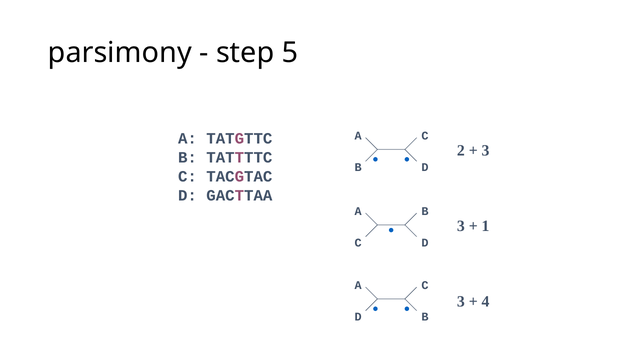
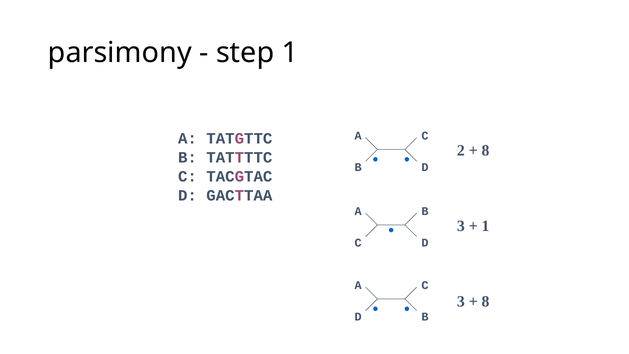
step 5: 5 -> 1 (290, 53)
3: 3 -> 8 (486, 150)
4: 4 -> 8 (486, 301)
